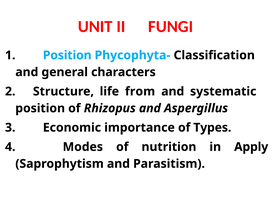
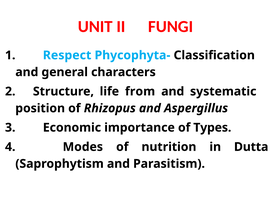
1 Position: Position -> Respect (67, 55)
Apply: Apply -> Dutta (251, 147)
